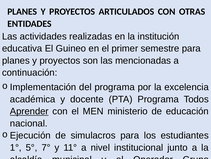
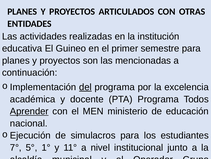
del underline: none -> present (85, 87)
1°: 1° -> 7° (16, 147)
7°: 7° -> 1° (46, 147)
